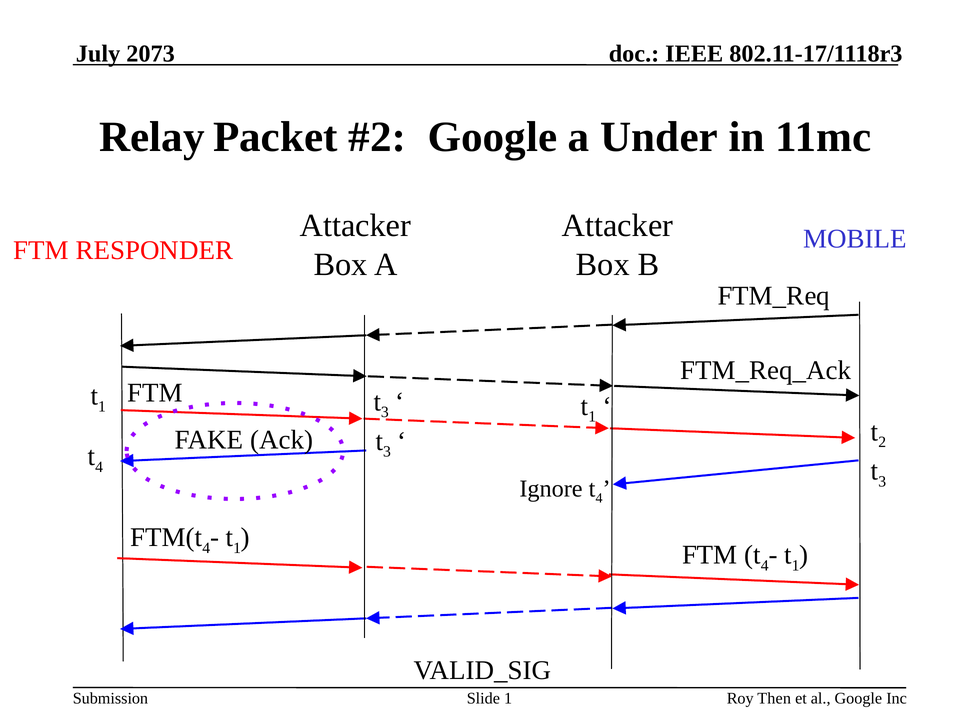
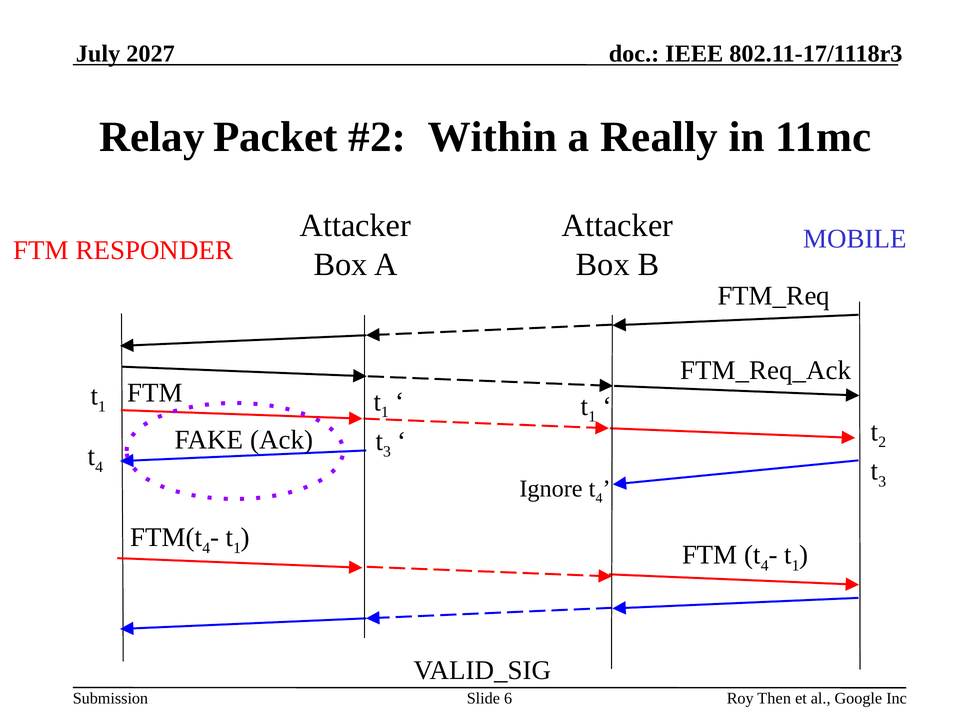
2073: 2073 -> 2027 (151, 54)
Google: Google -> Within (492, 137)
Under: Under -> Really (659, 137)
3: 3 -> 1 (385, 412)
Slide 1: 1 -> 6 (508, 698)
